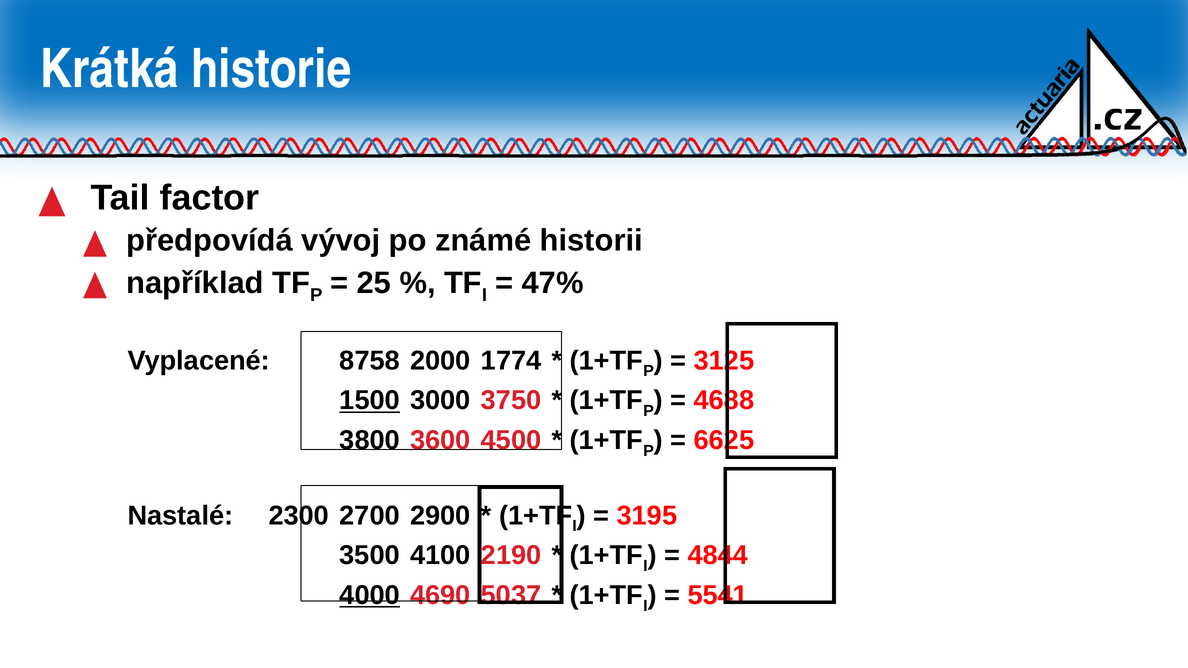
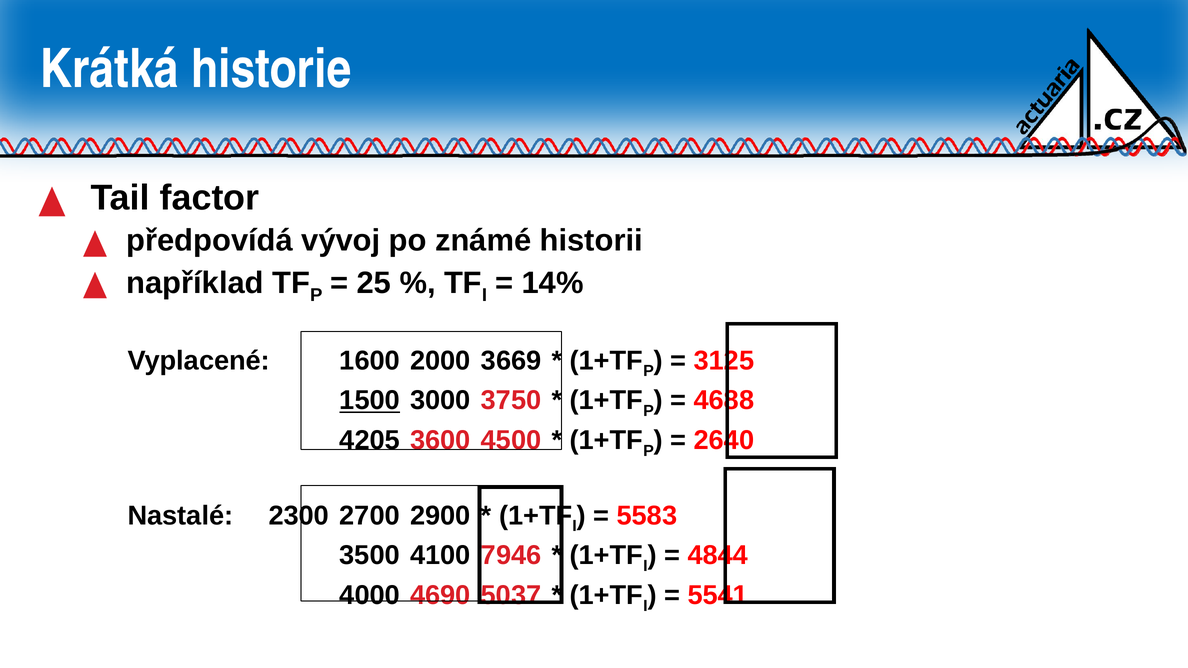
47%: 47% -> 14% (553, 283)
8758: 8758 -> 1600 (370, 361)
1774: 1774 -> 3669 (511, 361)
3800: 3800 -> 4205 (370, 440)
6625: 6625 -> 2640 (724, 440)
3195: 3195 -> 5583 (647, 516)
2190: 2190 -> 7946 (511, 556)
4000 underline: present -> none (370, 595)
